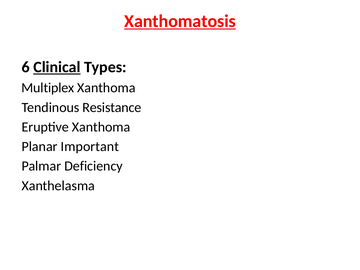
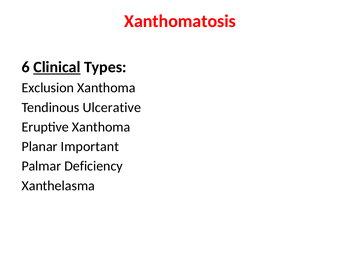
Xanthomatosis underline: present -> none (180, 21)
Multiplex: Multiplex -> Exclusion (48, 88)
Resistance: Resistance -> Ulcerative (112, 107)
